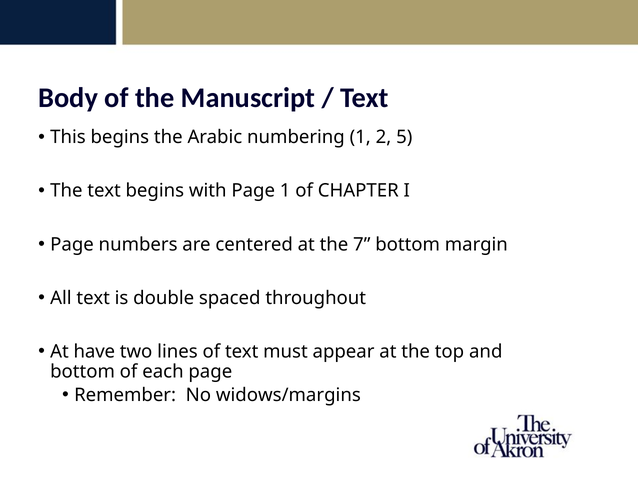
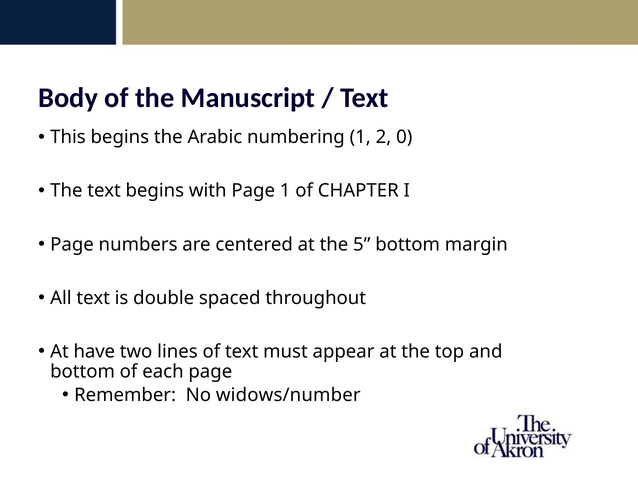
5: 5 -> 0 (404, 137)
7: 7 -> 5 (362, 244)
widows/margins: widows/margins -> widows/number (288, 395)
